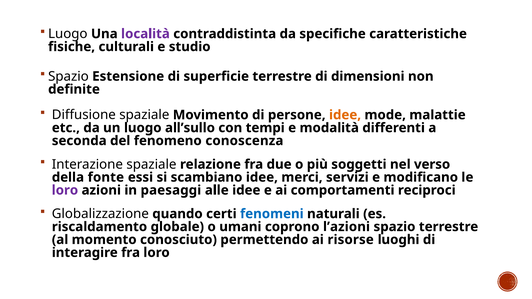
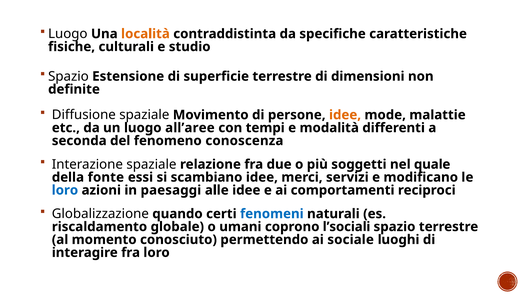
località colour: purple -> orange (145, 34)
all’sullo: all’sullo -> all’aree (190, 128)
verso: verso -> quale (432, 164)
loro colour: purple -> blue (65, 190)
l’azioni: l’azioni -> l’sociali (347, 227)
risorse: risorse -> sociale (351, 240)
